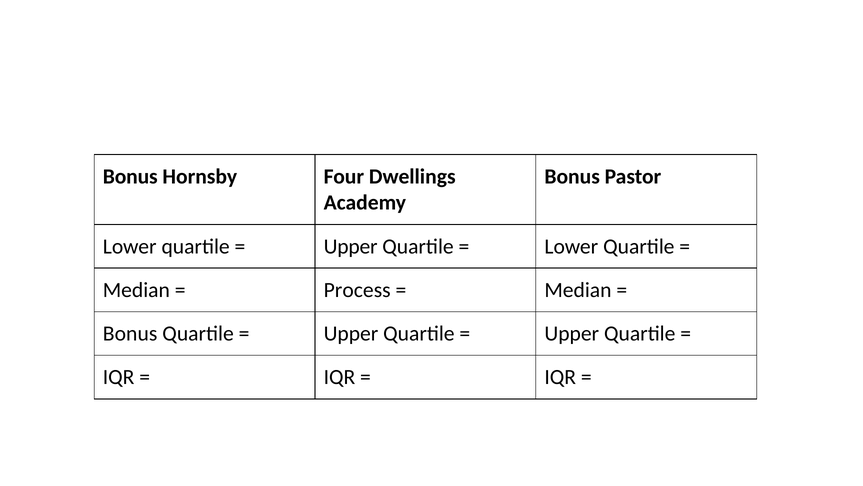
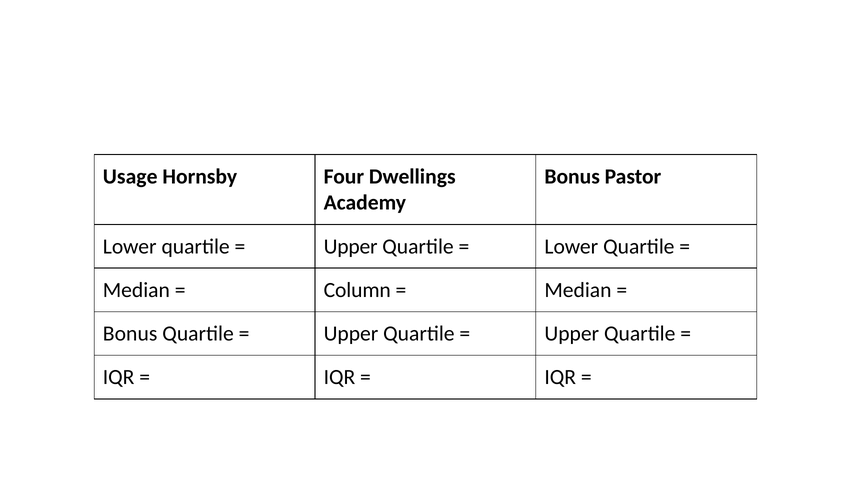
Bonus: Bonus -> Usage (130, 176)
Process: Process -> Column (357, 290)
